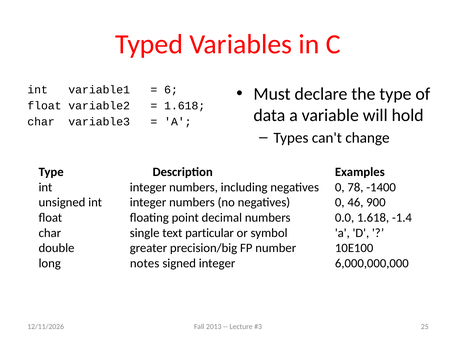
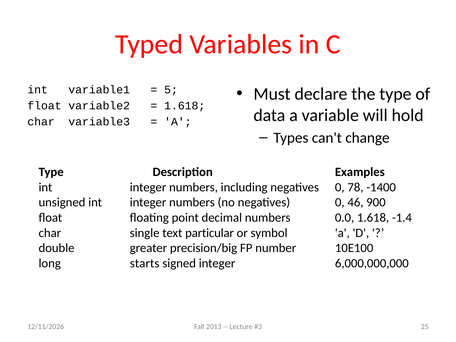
6: 6 -> 5 (171, 90)
notes: notes -> starts (145, 263)
